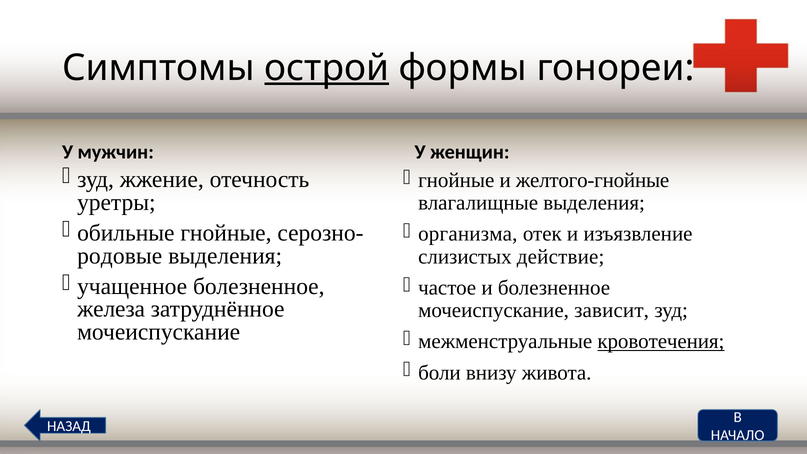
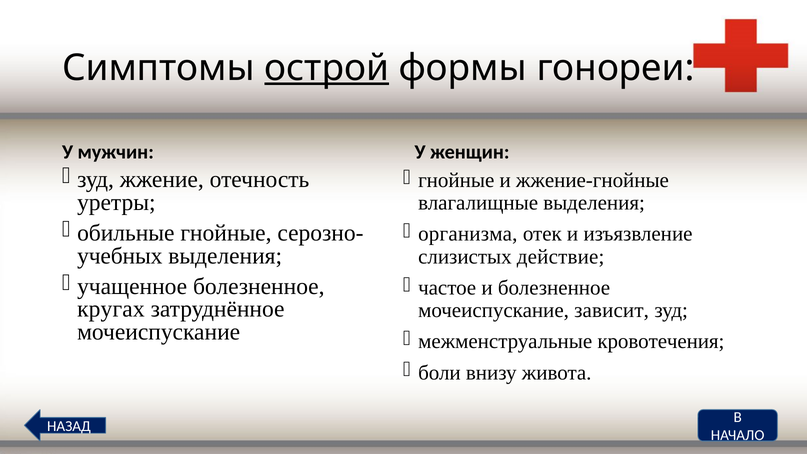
желтого-гнойные: желтого-гнойные -> жжение-гнойные (592, 180)
родовые: родовые -> учебных (120, 256)
железа: железа -> кругах (111, 309)
кровотечения underline: present -> none (661, 341)
